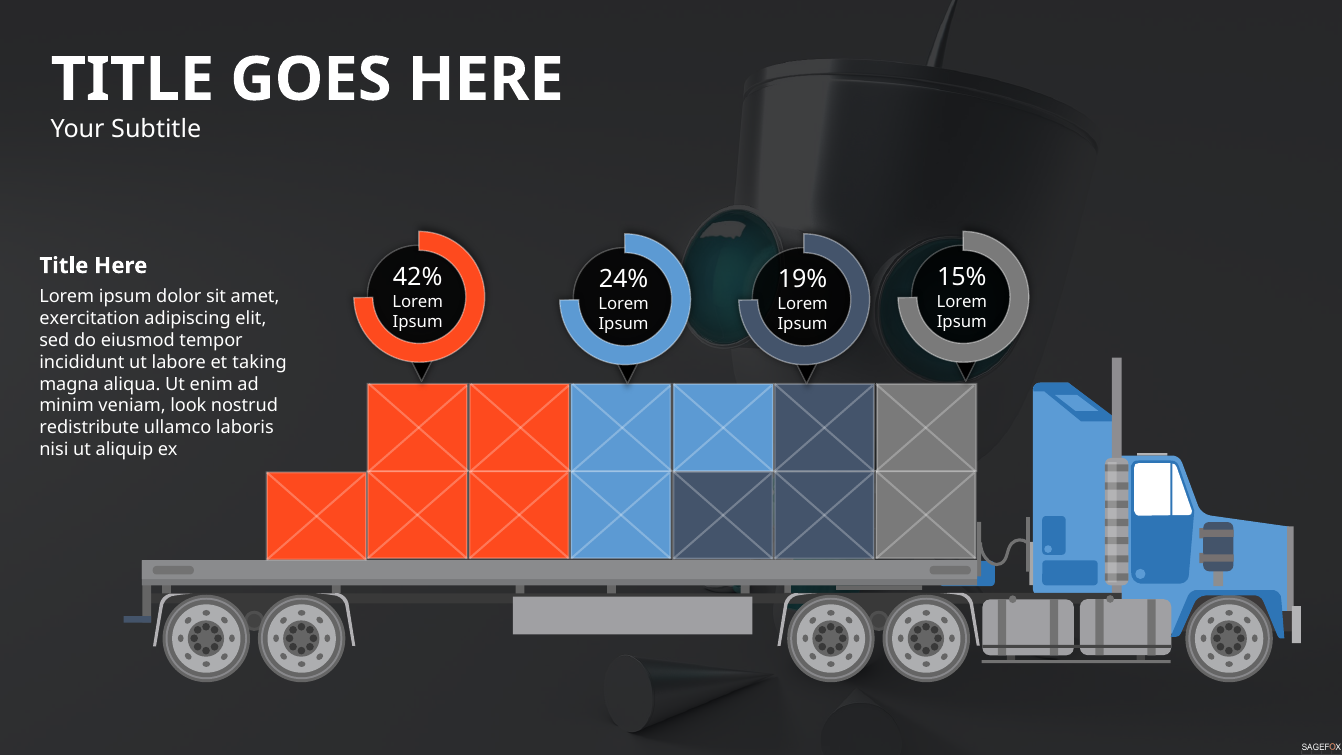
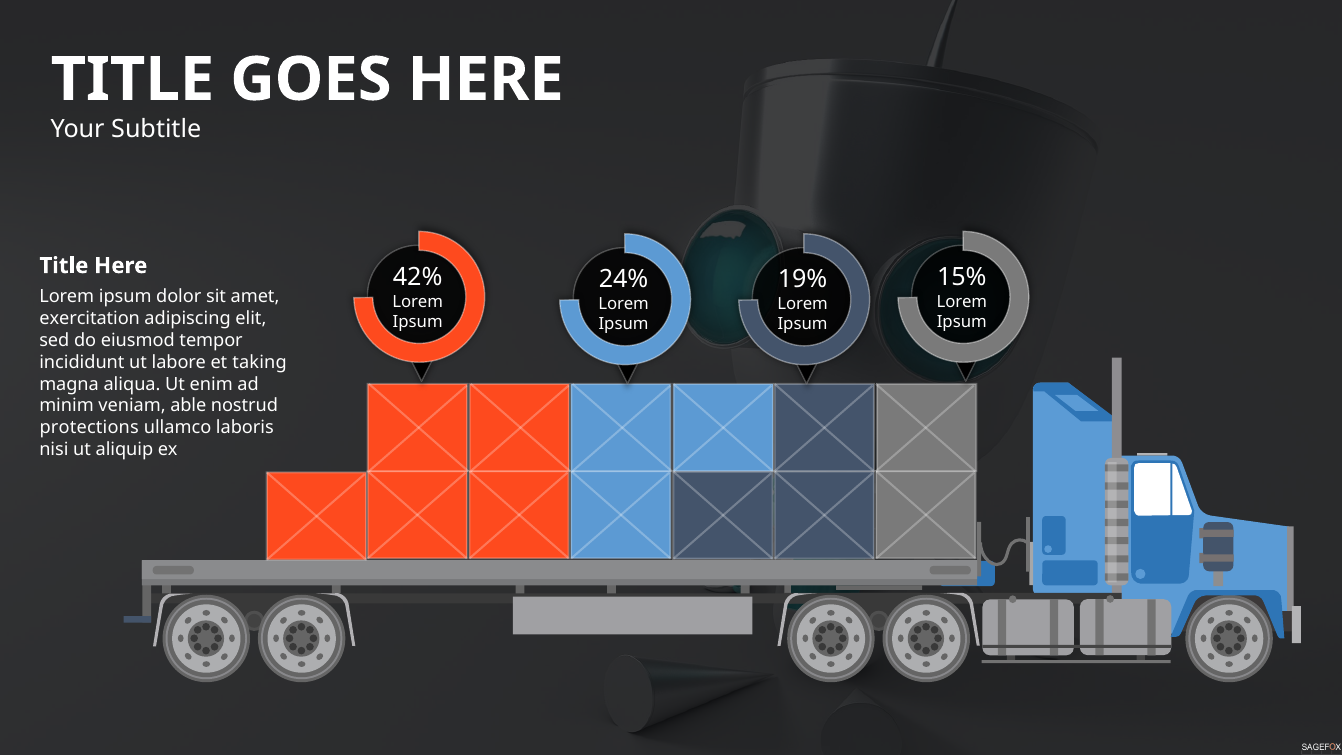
look: look -> able (188, 406)
redistribute: redistribute -> protections (89, 428)
